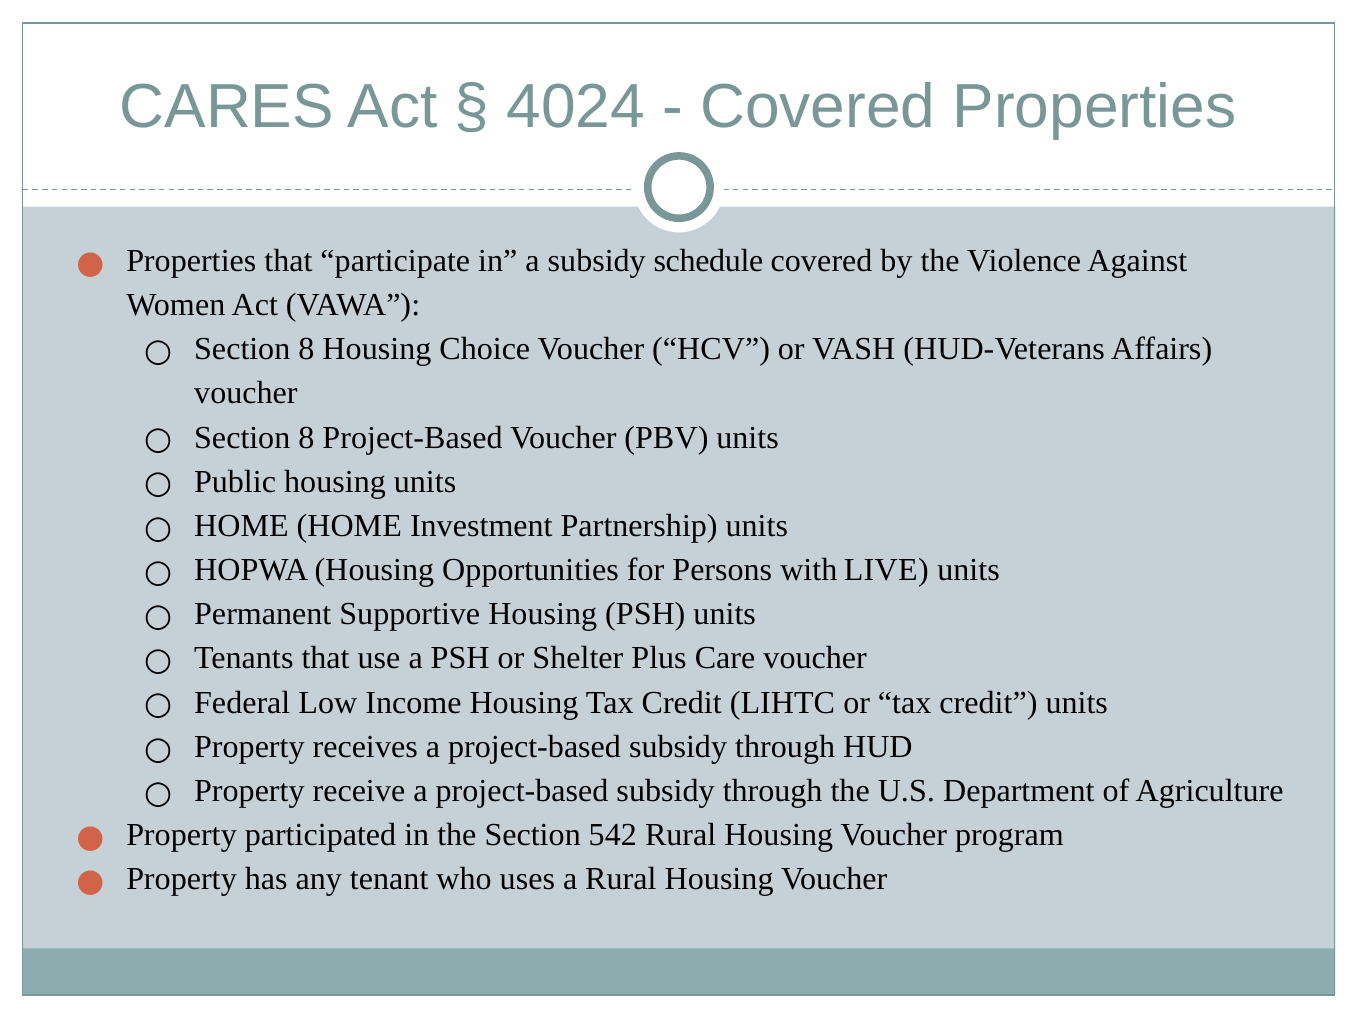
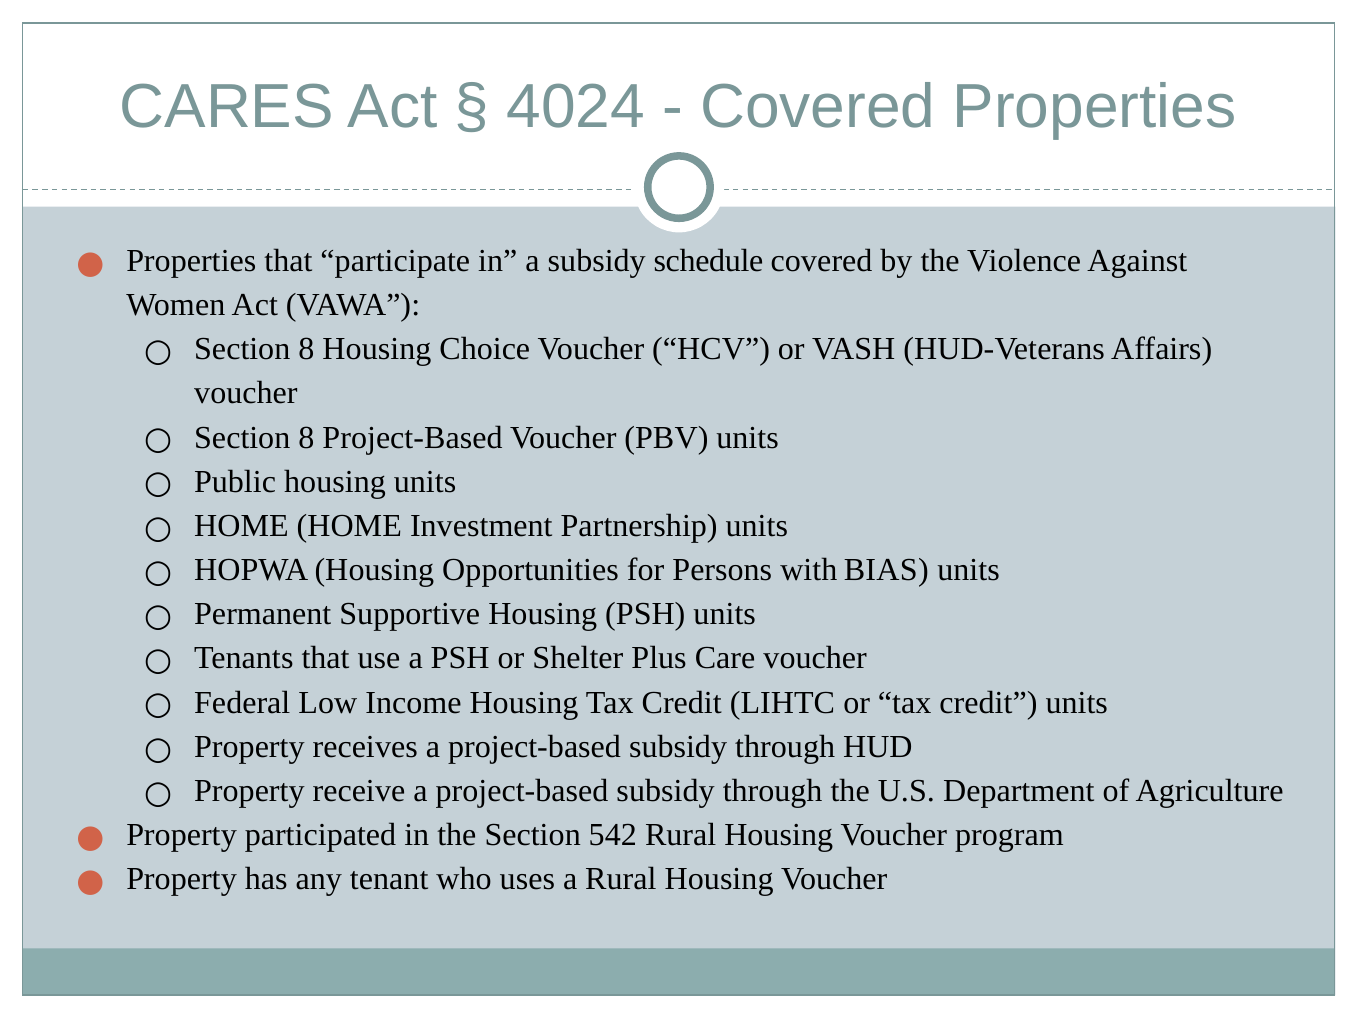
LIVE: LIVE -> BIAS (886, 570)
